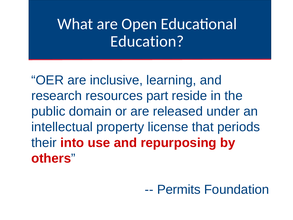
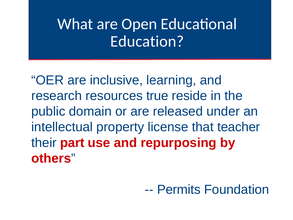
part: part -> true (157, 96)
periods: periods -> teacher (239, 127)
into: into -> part (72, 143)
